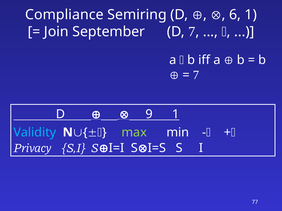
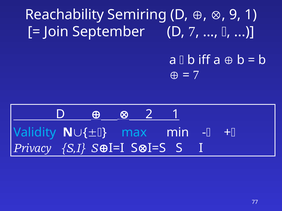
Compliance: Compliance -> Reachability (64, 15)
6: 6 -> 9 (235, 15)
9: 9 -> 2 (149, 114)
max colour: light green -> light blue (134, 133)
